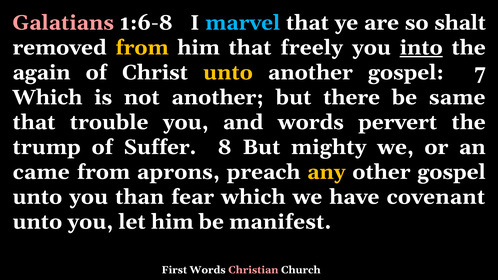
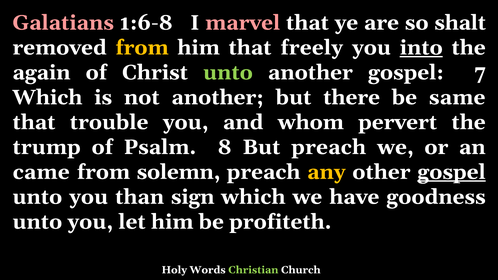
marvel colour: light blue -> pink (243, 23)
unto colour: yellow -> light green (228, 73)
and words: words -> whom (311, 122)
Suffer: Suffer -> Psalm (160, 147)
But mighty: mighty -> preach (329, 147)
aprons: aprons -> solemn (178, 172)
gospel underline: none -> present (451, 172)
fear: fear -> sign (193, 197)
covenant: covenant -> goodness (436, 197)
manifest: manifest -> profiteth (280, 222)
First: First -> Holy (174, 270)
Christian colour: pink -> light green (253, 270)
